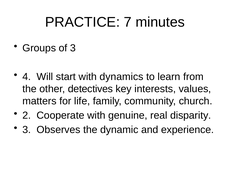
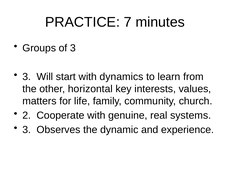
4: 4 -> 3 (27, 77)
detectives: detectives -> horizontal (90, 89)
disparity: disparity -> systems (191, 116)
